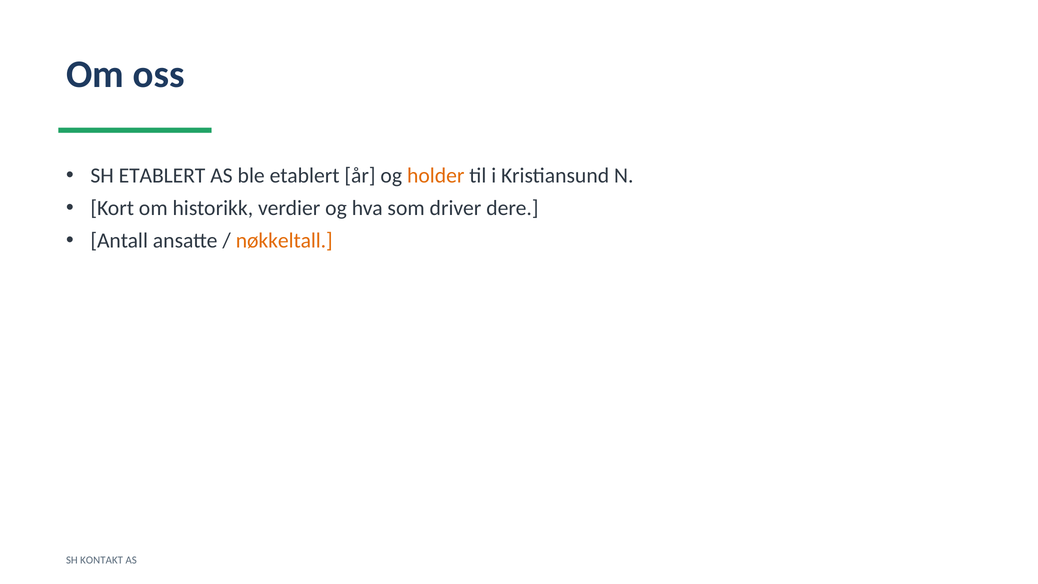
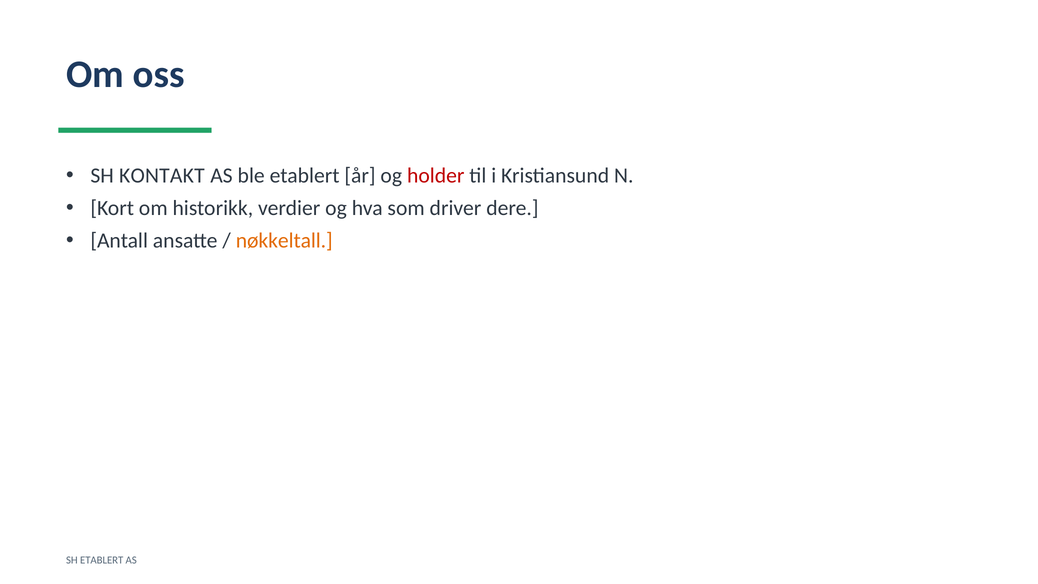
SH ETABLERT: ETABLERT -> KONTAKT (162, 176)
holder colour: orange -> red (436, 176)
SH KONTAKT: KONTAKT -> ETABLERT (102, 560)
